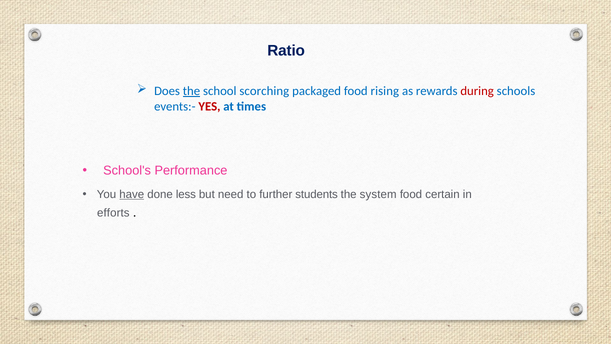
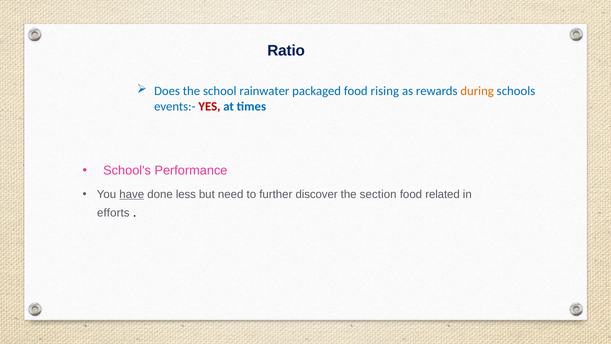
the underline: present -> none (191, 91)
scorching: scorching -> rainwater (264, 91)
during colour: red -> orange (477, 91)
students: students -> discover (317, 194)
system: system -> section (378, 194)
certain: certain -> related (443, 194)
